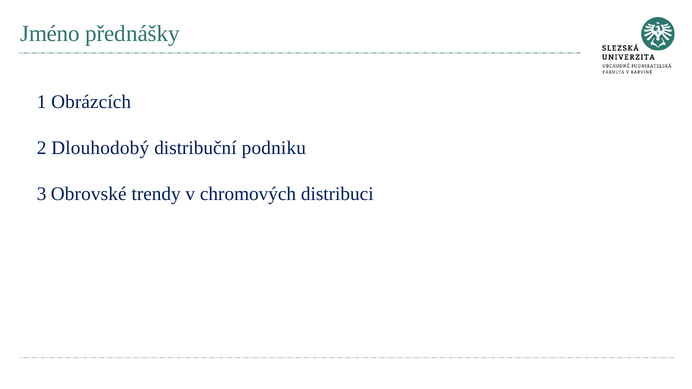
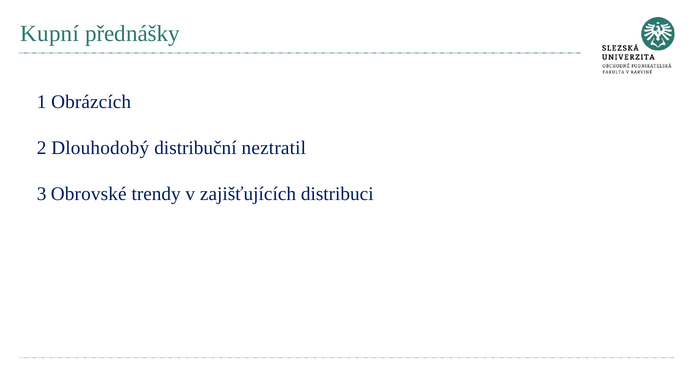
Jméno: Jméno -> Kupní (50, 34)
podniku: podniku -> neztratil (274, 148)
chromových: chromových -> zajišťujících (248, 194)
